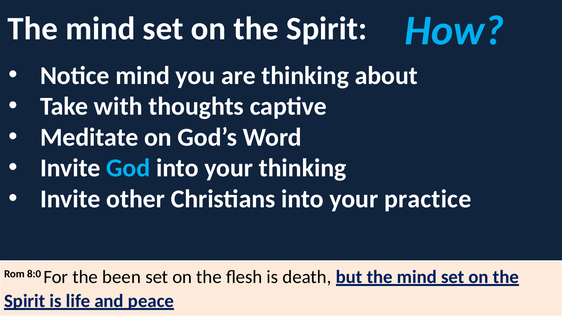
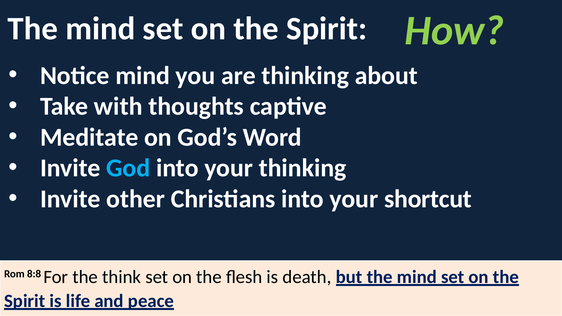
How colour: light blue -> light green (454, 31)
practice: practice -> shortcut (428, 199)
8:0: 8:0 -> 8:8 (34, 274)
been: been -> think (122, 277)
